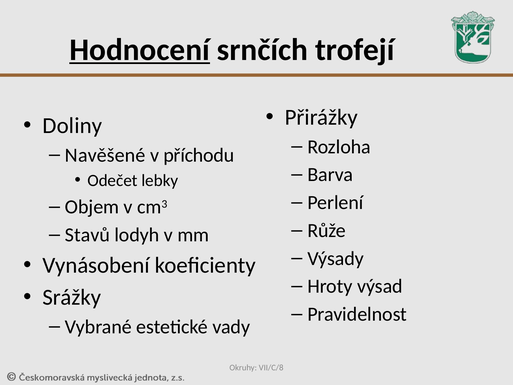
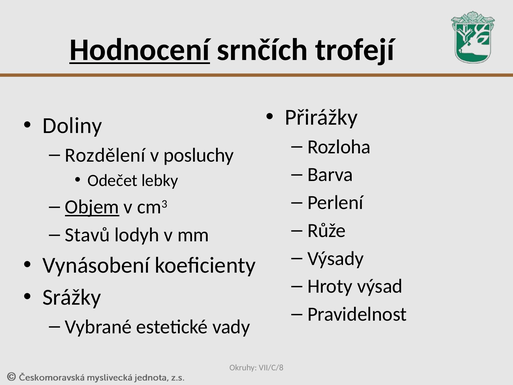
Navěšené: Navěšené -> Rozdělení (105, 155)
příchodu: příchodu -> posluchy (199, 155)
Objem underline: none -> present (92, 207)
